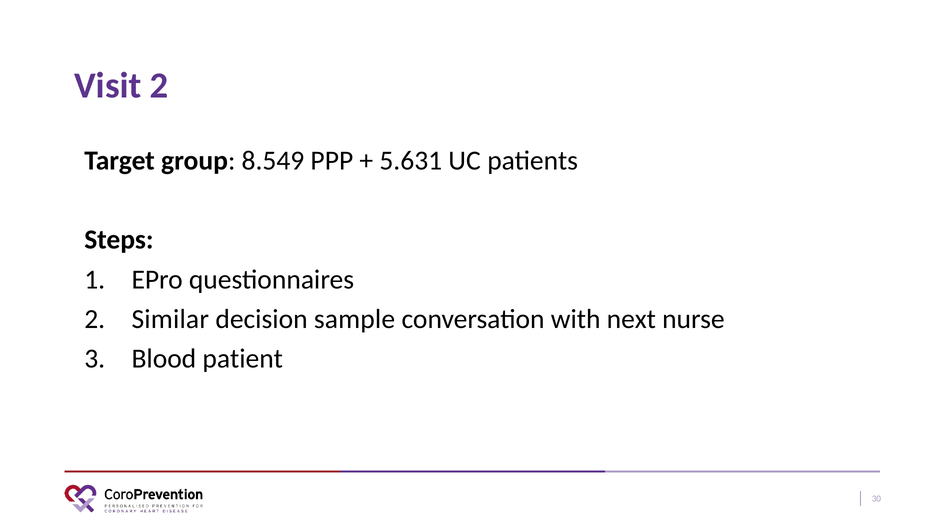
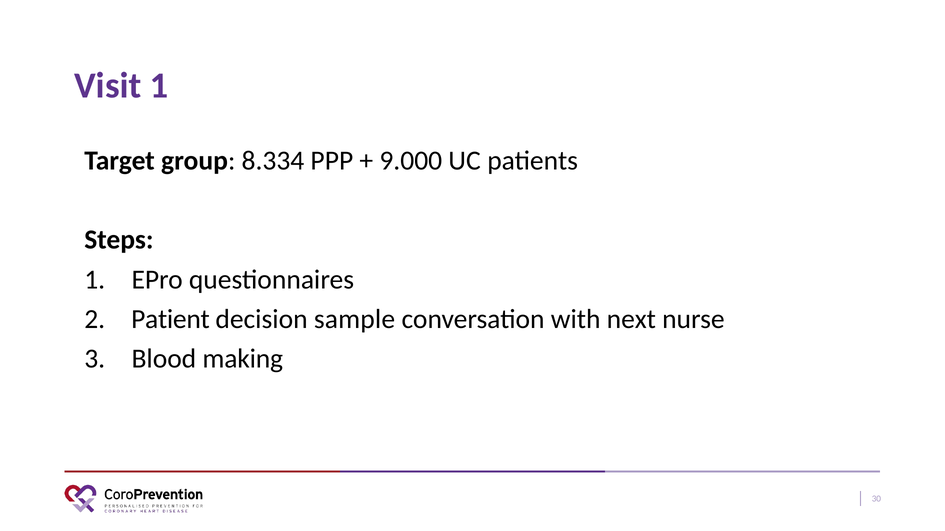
Visit 2: 2 -> 1 (159, 86)
8.549: 8.549 -> 8.334 (273, 161)
5.631: 5.631 -> 9.000 (411, 161)
Similar: Similar -> Patient (170, 319)
patient: patient -> making (243, 359)
